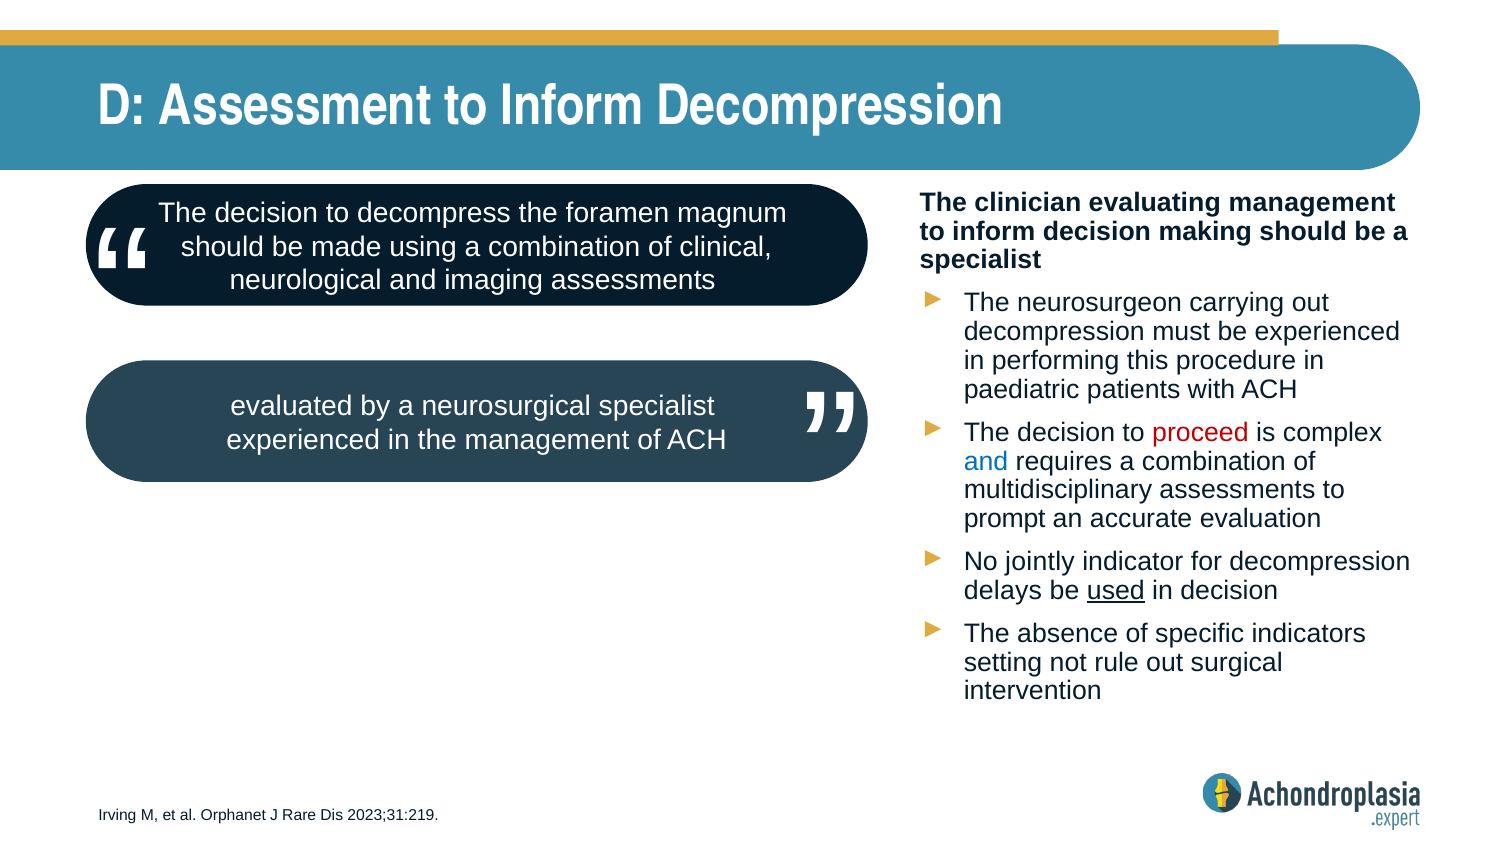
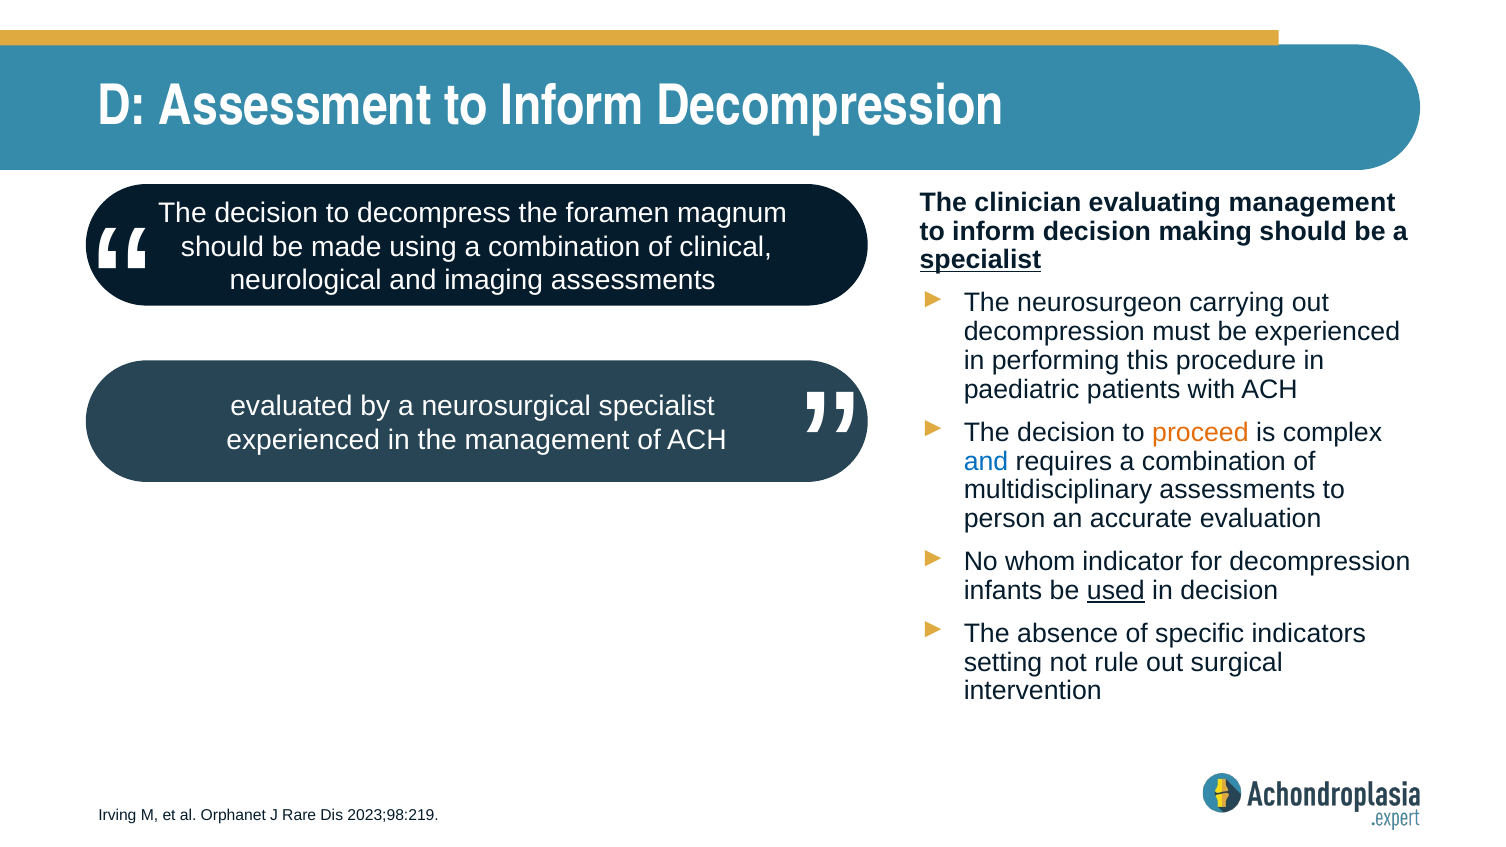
specialist underline: none -> present (980, 260)
proceed colour: red -> orange (1200, 432)
prompt: prompt -> person (1005, 519)
jointly: jointly -> whom (1040, 562)
delays: delays -> infants (1003, 591)
2023;31:219: 2023;31:219 -> 2023;98:219 (393, 815)
